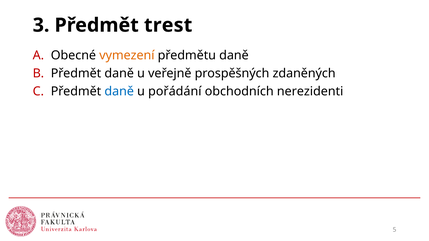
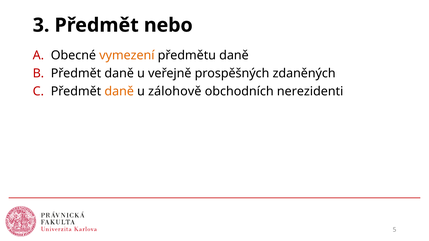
trest: trest -> nebo (168, 25)
daně colour: blue -> orange (119, 91)
pořádání: pořádání -> zálohově (175, 91)
